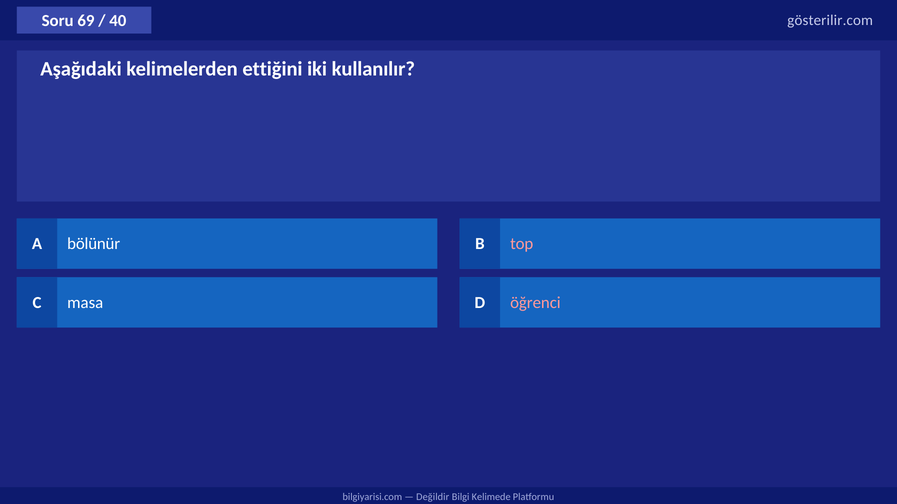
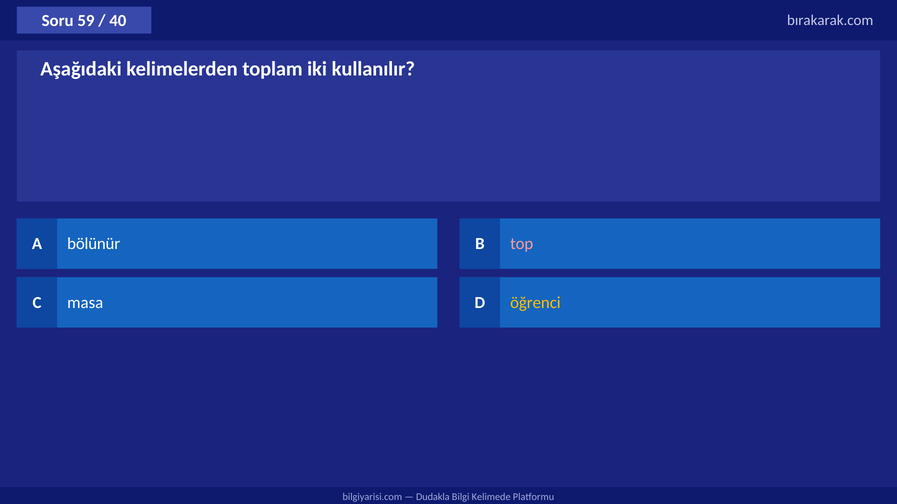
69: 69 -> 59 (86, 21)
gösterilir.com: gösterilir.com -> bırakarak.com (830, 20)
ettiğini: ettiğini -> toplam (273, 69)
öğrenci colour: pink -> yellow (535, 303)
Değildir: Değildir -> Dudakla (433, 498)
